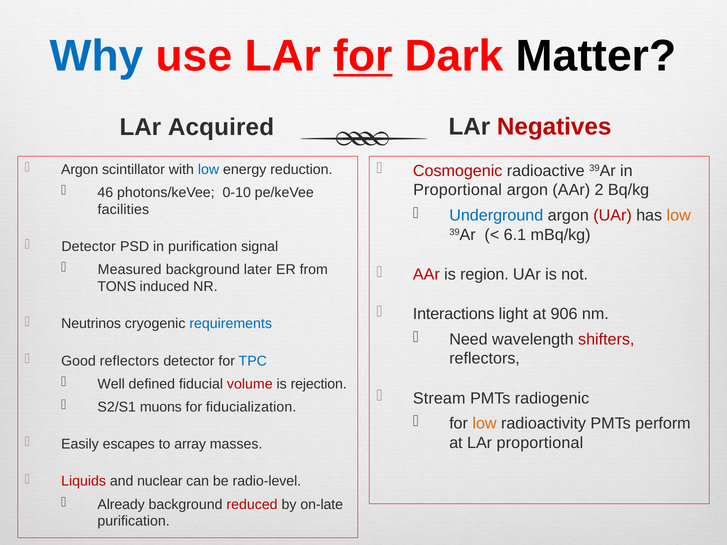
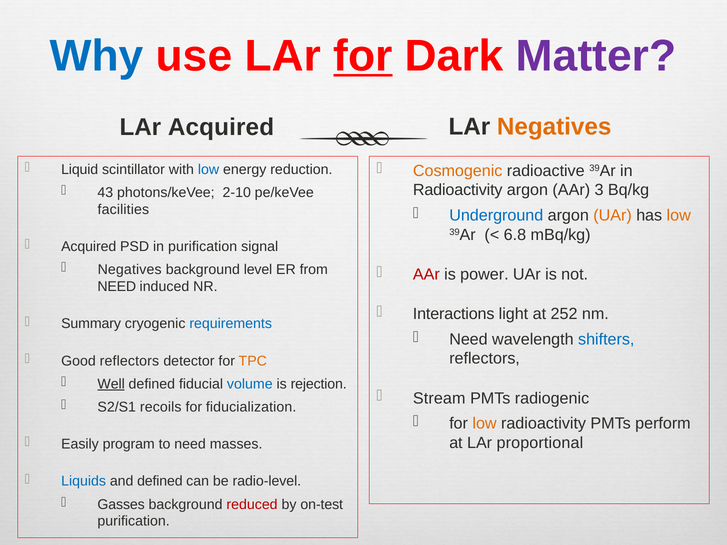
Matter colour: black -> purple (596, 56)
Negatives colour: red -> orange (554, 127)
Argon: Argon -> Liquid (80, 170)
Cosmogenic colour: red -> orange (458, 171)
Proportional: Proportional -> Radioactivity (458, 190)
2: 2 -> 3 (599, 190)
46: 46 -> 43 (105, 193)
0-10: 0-10 -> 2-10 (237, 193)
UAr colour: red -> orange (613, 216)
6.1: 6.1 -> 6.8 (515, 235)
Detector: Detector -> Acquired (89, 247)
Measured: Measured -> Negatives (130, 270)
later: later -> level (258, 270)
region: region -> power (484, 275)
TONS: TONS -> NEED (117, 287)
906: 906 -> 252 (564, 314)
Neutrinos: Neutrinos -> Summary (91, 324)
shifters colour: red -> blue (606, 339)
TPC colour: blue -> orange (253, 361)
Well underline: none -> present (111, 384)
volume colour: red -> blue (250, 384)
muons: muons -> recoils (161, 407)
escapes: escapes -> program (129, 444)
to array: array -> need (190, 444)
Liquids colour: red -> blue (84, 482)
and nuclear: nuclear -> defined (160, 482)
Already: Already -> Gasses (121, 505)
on-late: on-late -> on-test (322, 505)
